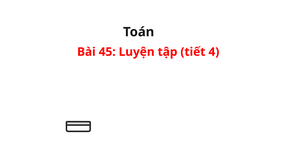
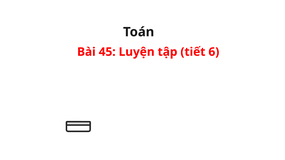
4: 4 -> 6 (214, 52)
